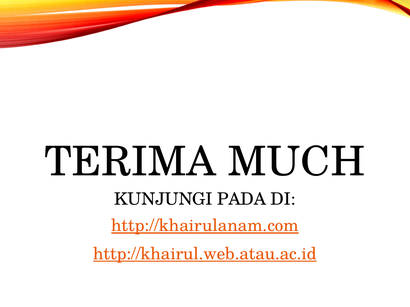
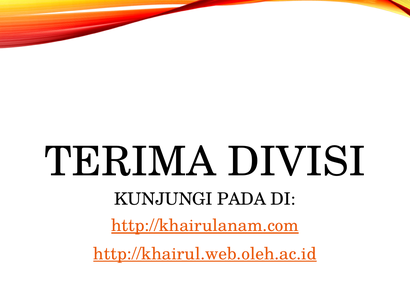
MUCH: MUCH -> DIVISI (296, 162)
http://khairul.web.atau.ac.id: http://khairul.web.atau.ac.id -> http://khairul.web.oleh.ac.id (205, 254)
